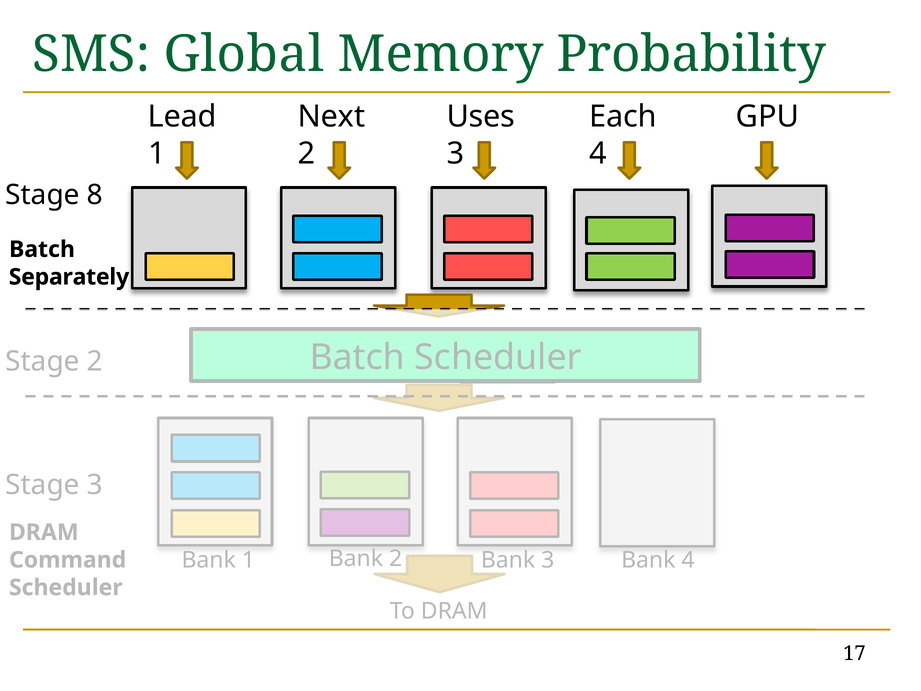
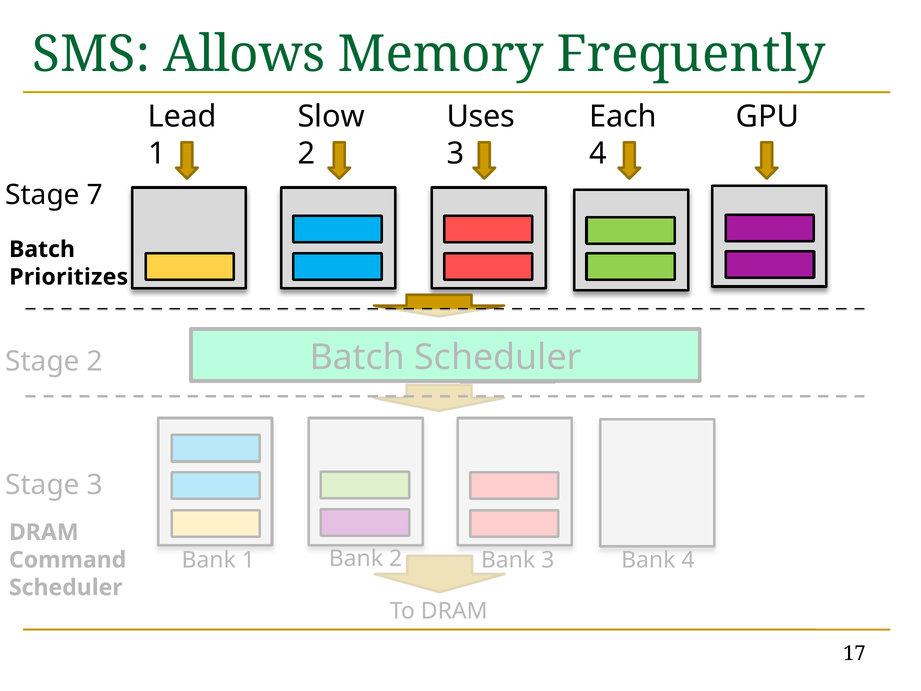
Global: Global -> Allows (244, 54)
Probability: Probability -> Frequently (691, 54)
Next: Next -> Slow (331, 117)
8: 8 -> 7 (95, 195)
Separately: Separately -> Prioritizes (69, 277)
